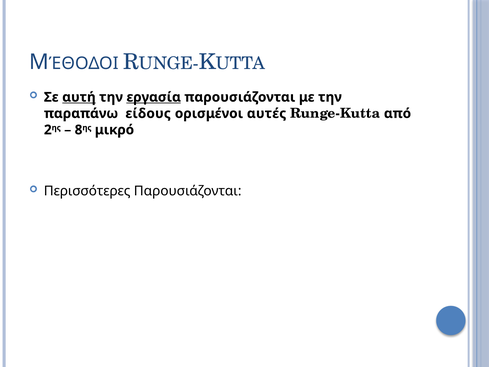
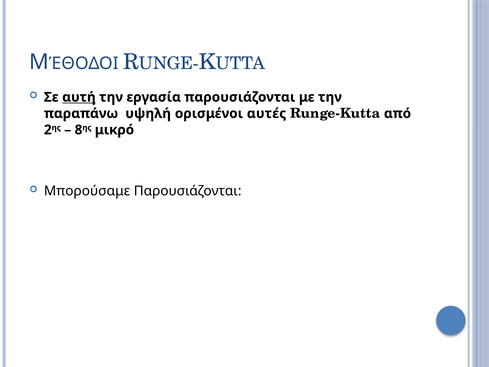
εργασία underline: present -> none (154, 97)
είδους: είδους -> υψηλή (148, 113)
Περισσότερες: Περισσότερες -> Μπορούσαμε (87, 191)
